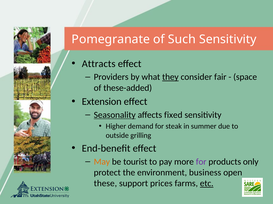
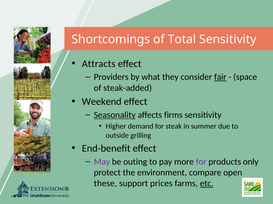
Pomegranate: Pomegranate -> Shortcomings (111, 39)
Such: Such -> Total (182, 39)
they underline: present -> none (170, 77)
fair underline: none -> present (220, 77)
these-added: these-added -> steak-added (128, 88)
Extension: Extension -> Weekend (102, 102)
fixed: fixed -> firms (173, 115)
May colour: orange -> purple (102, 162)
tourist: tourist -> outing (135, 162)
business: business -> compare (205, 173)
